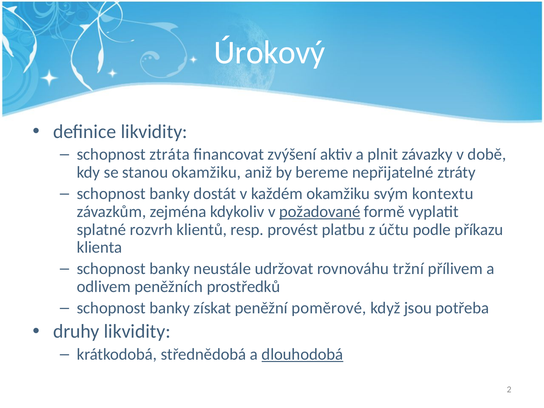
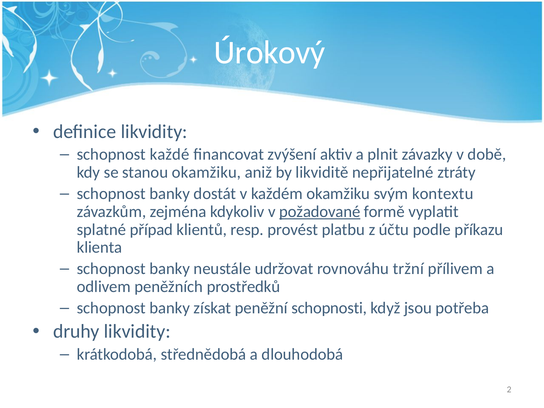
ztráta: ztráta -> každé (170, 154)
bereme: bereme -> likviditě (322, 172)
rozvrh: rozvrh -> případ (151, 230)
poměrové: poměrové -> schopnosti (329, 308)
dlouhodobá underline: present -> none (302, 354)
